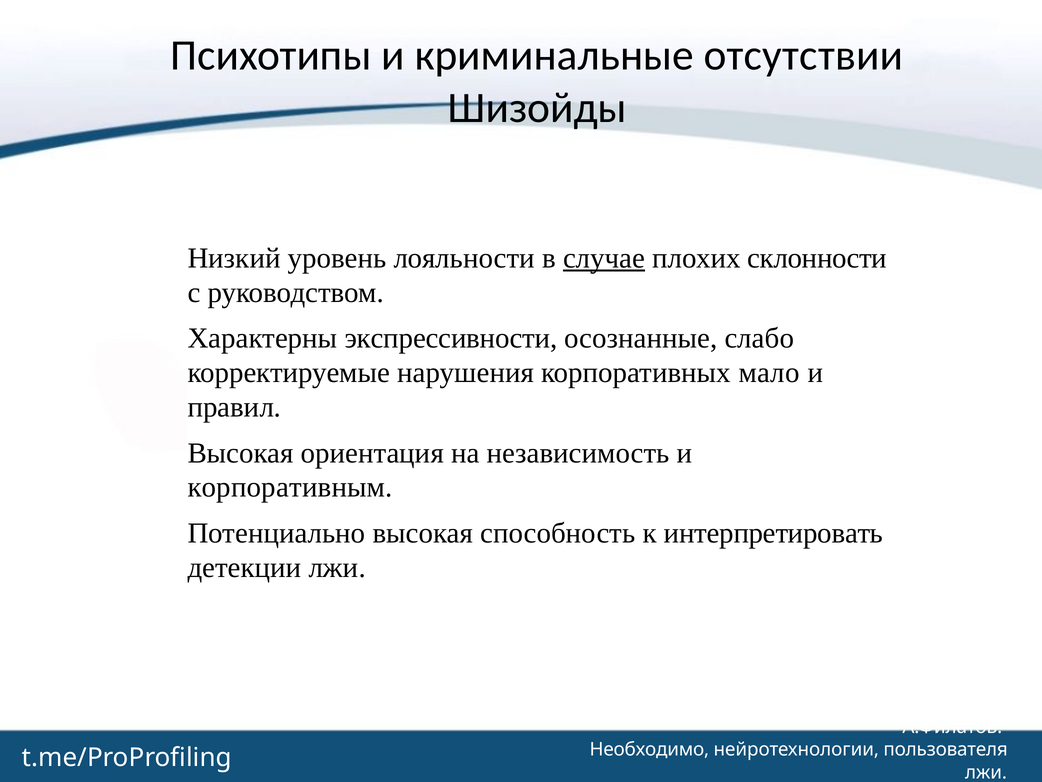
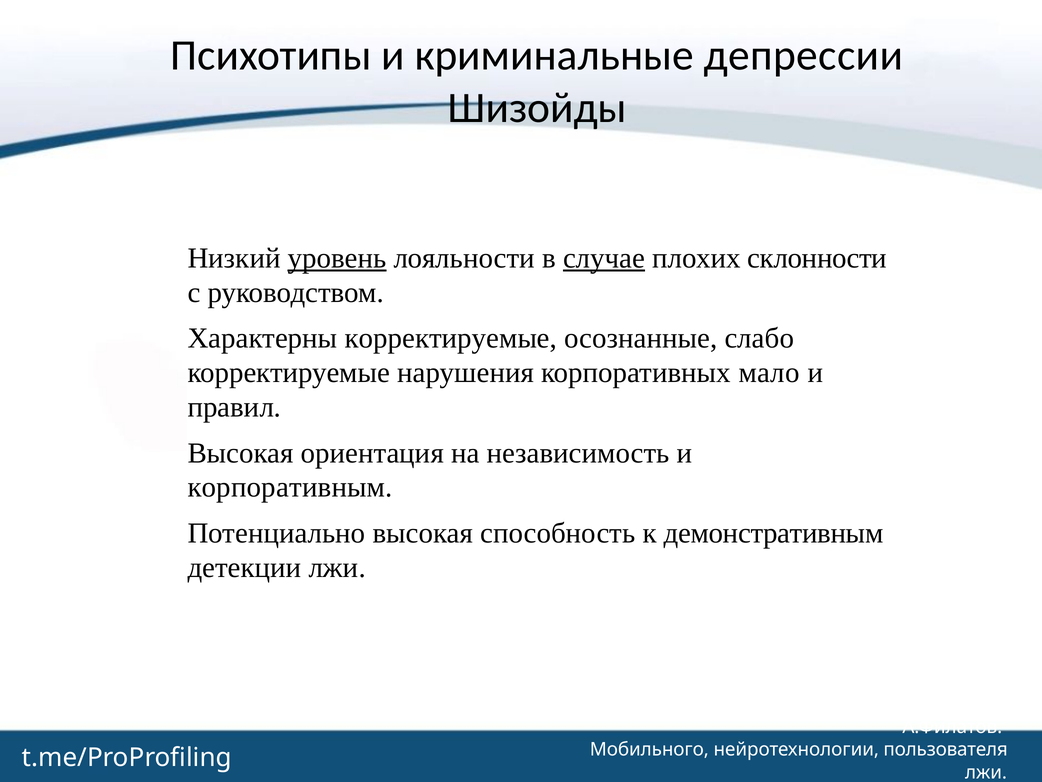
отсутствии: отсутствии -> депрессии (803, 56)
уровень underline: none -> present (337, 258)
Характерны экспрессивности: экспрессивности -> корректируемые (451, 338)
интерпретировать: интерпретировать -> демонстративным (774, 533)
Необходимо: Необходимо -> Мобильного (649, 749)
